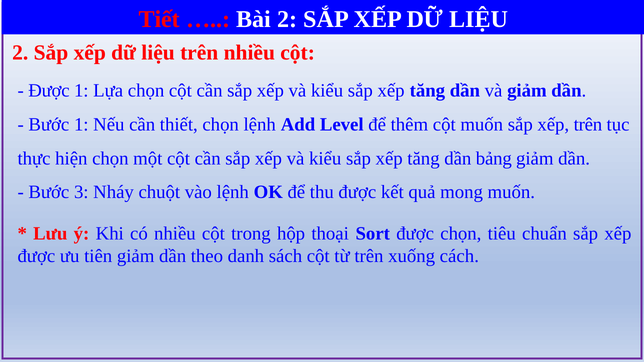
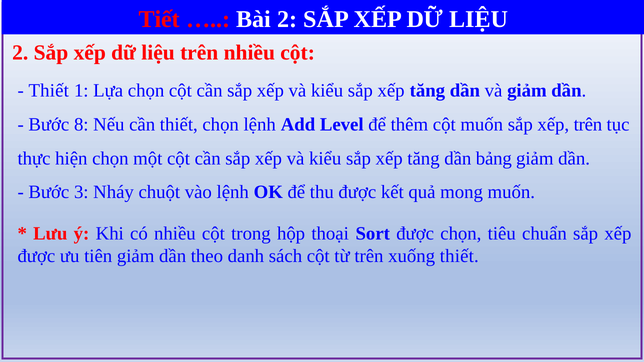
Được: Được -> Thiết (49, 91)
Bước 1: 1 -> 8 (81, 125)
xuống cách: cách -> thiết (459, 256)
